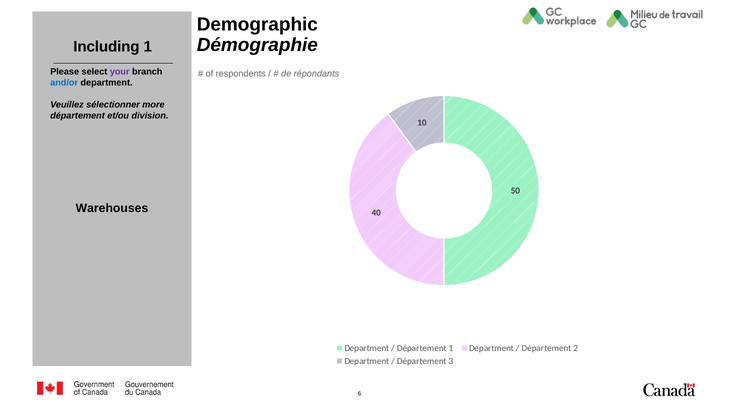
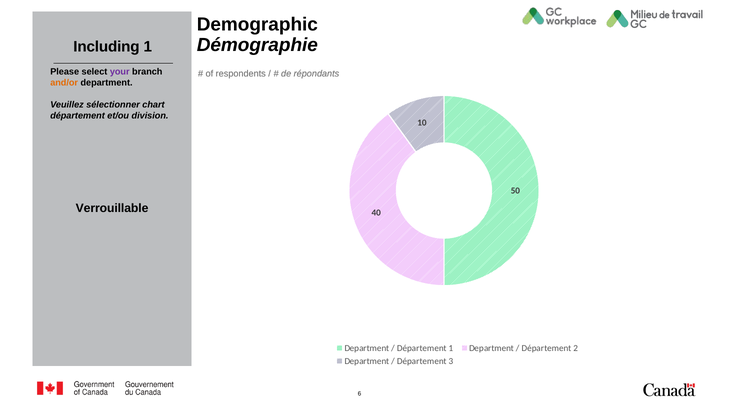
and/or colour: blue -> orange (64, 83)
more: more -> chart (153, 105)
Warehouses: Warehouses -> Verrouillable (112, 208)
